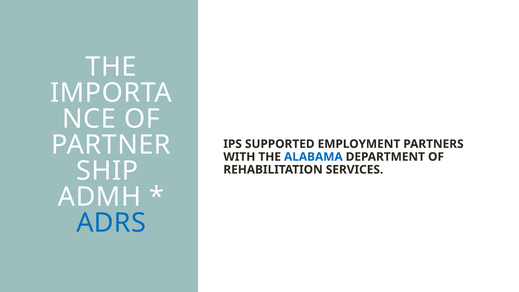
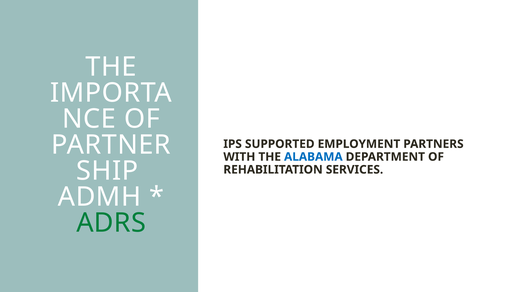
ADRS colour: blue -> green (111, 223)
